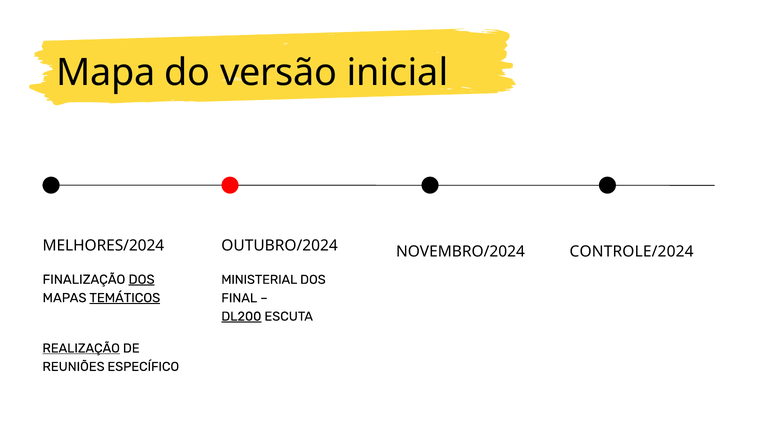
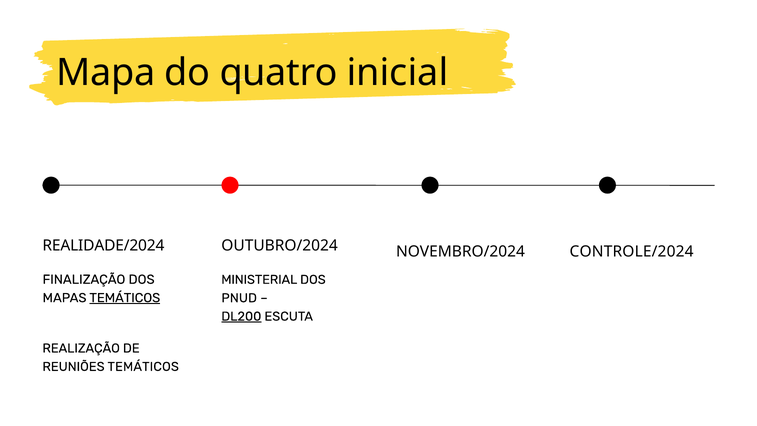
versão: versão -> quatro (279, 73)
MELHORES/2024: MELHORES/2024 -> REALIDADE/2024 (103, 246)
DOS underline: present -> none (142, 279)
FINAL: FINAL -> PNUD (239, 298)
REALIZAÇÃO underline: present -> none (81, 348)
REUNIÕES ESPECÍFICO: ESPECÍFICO -> TEMÁTICOS (143, 366)
